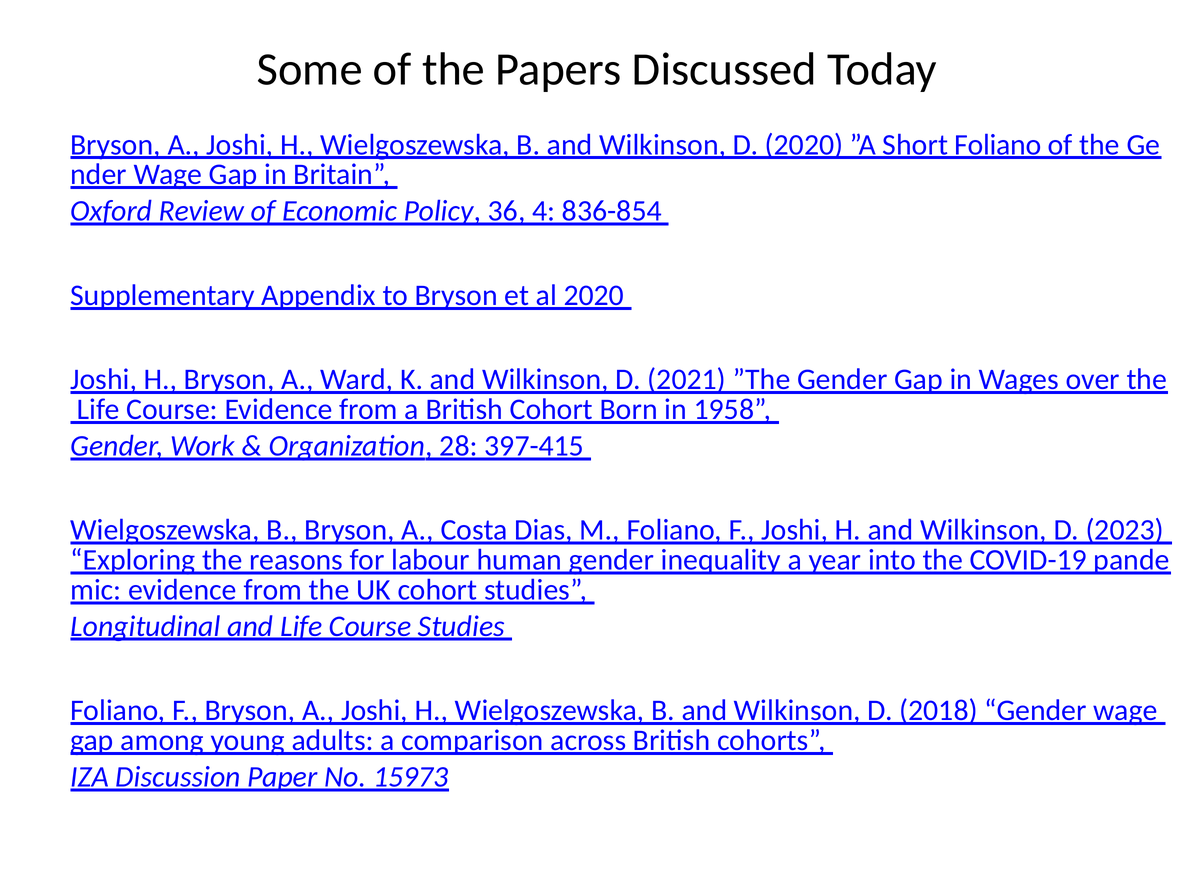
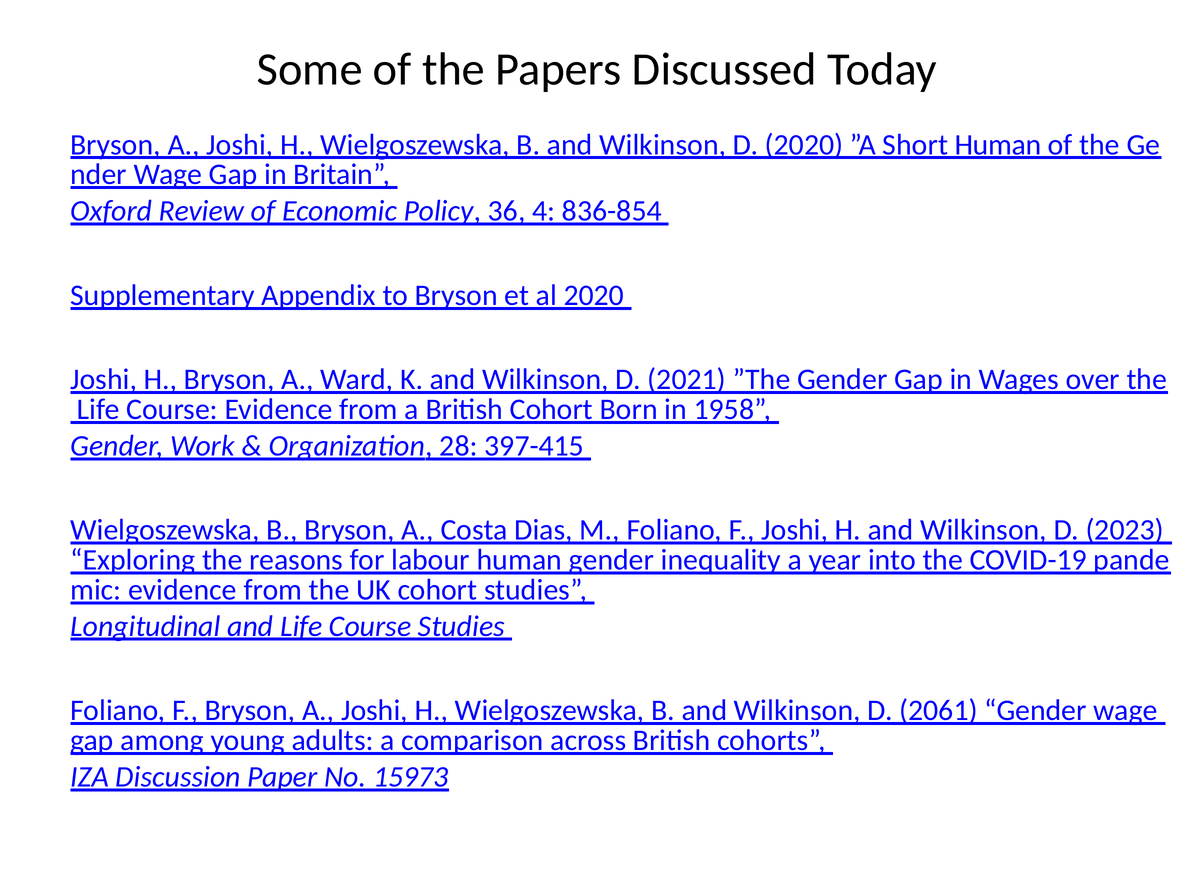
Short Foliano: Foliano -> Human (998, 145)
2018: 2018 -> 2061 (938, 710)
